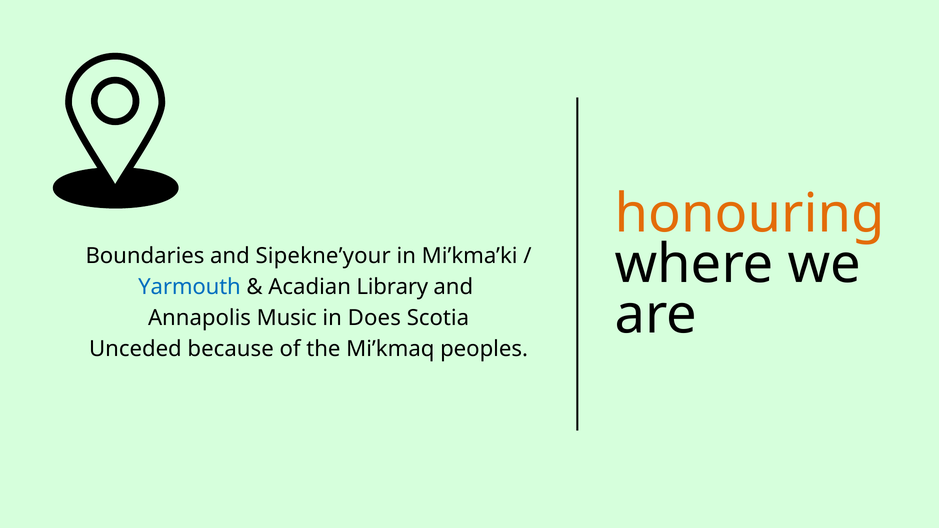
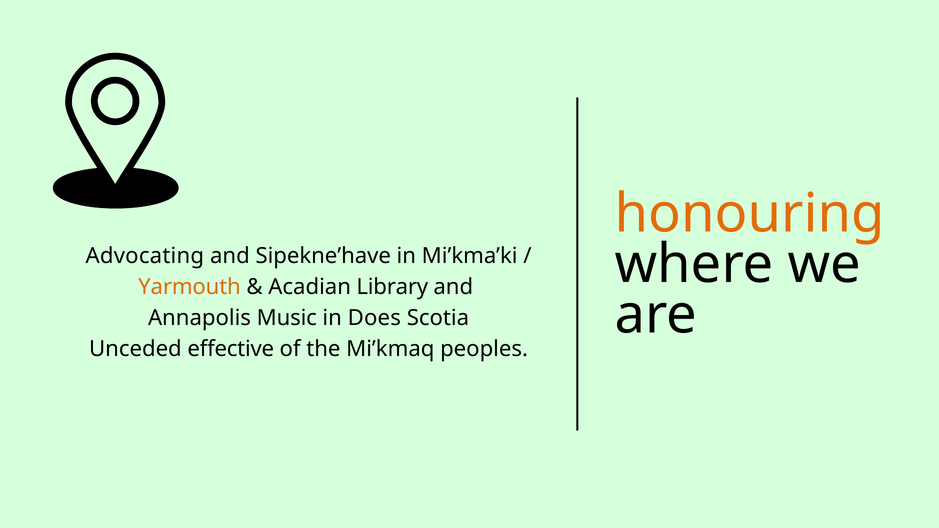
Boundaries: Boundaries -> Advocating (145, 256)
Sipekne’your: Sipekne’your -> Sipekne’have (323, 256)
Yarmouth colour: blue -> orange (190, 287)
because: because -> effective (231, 349)
